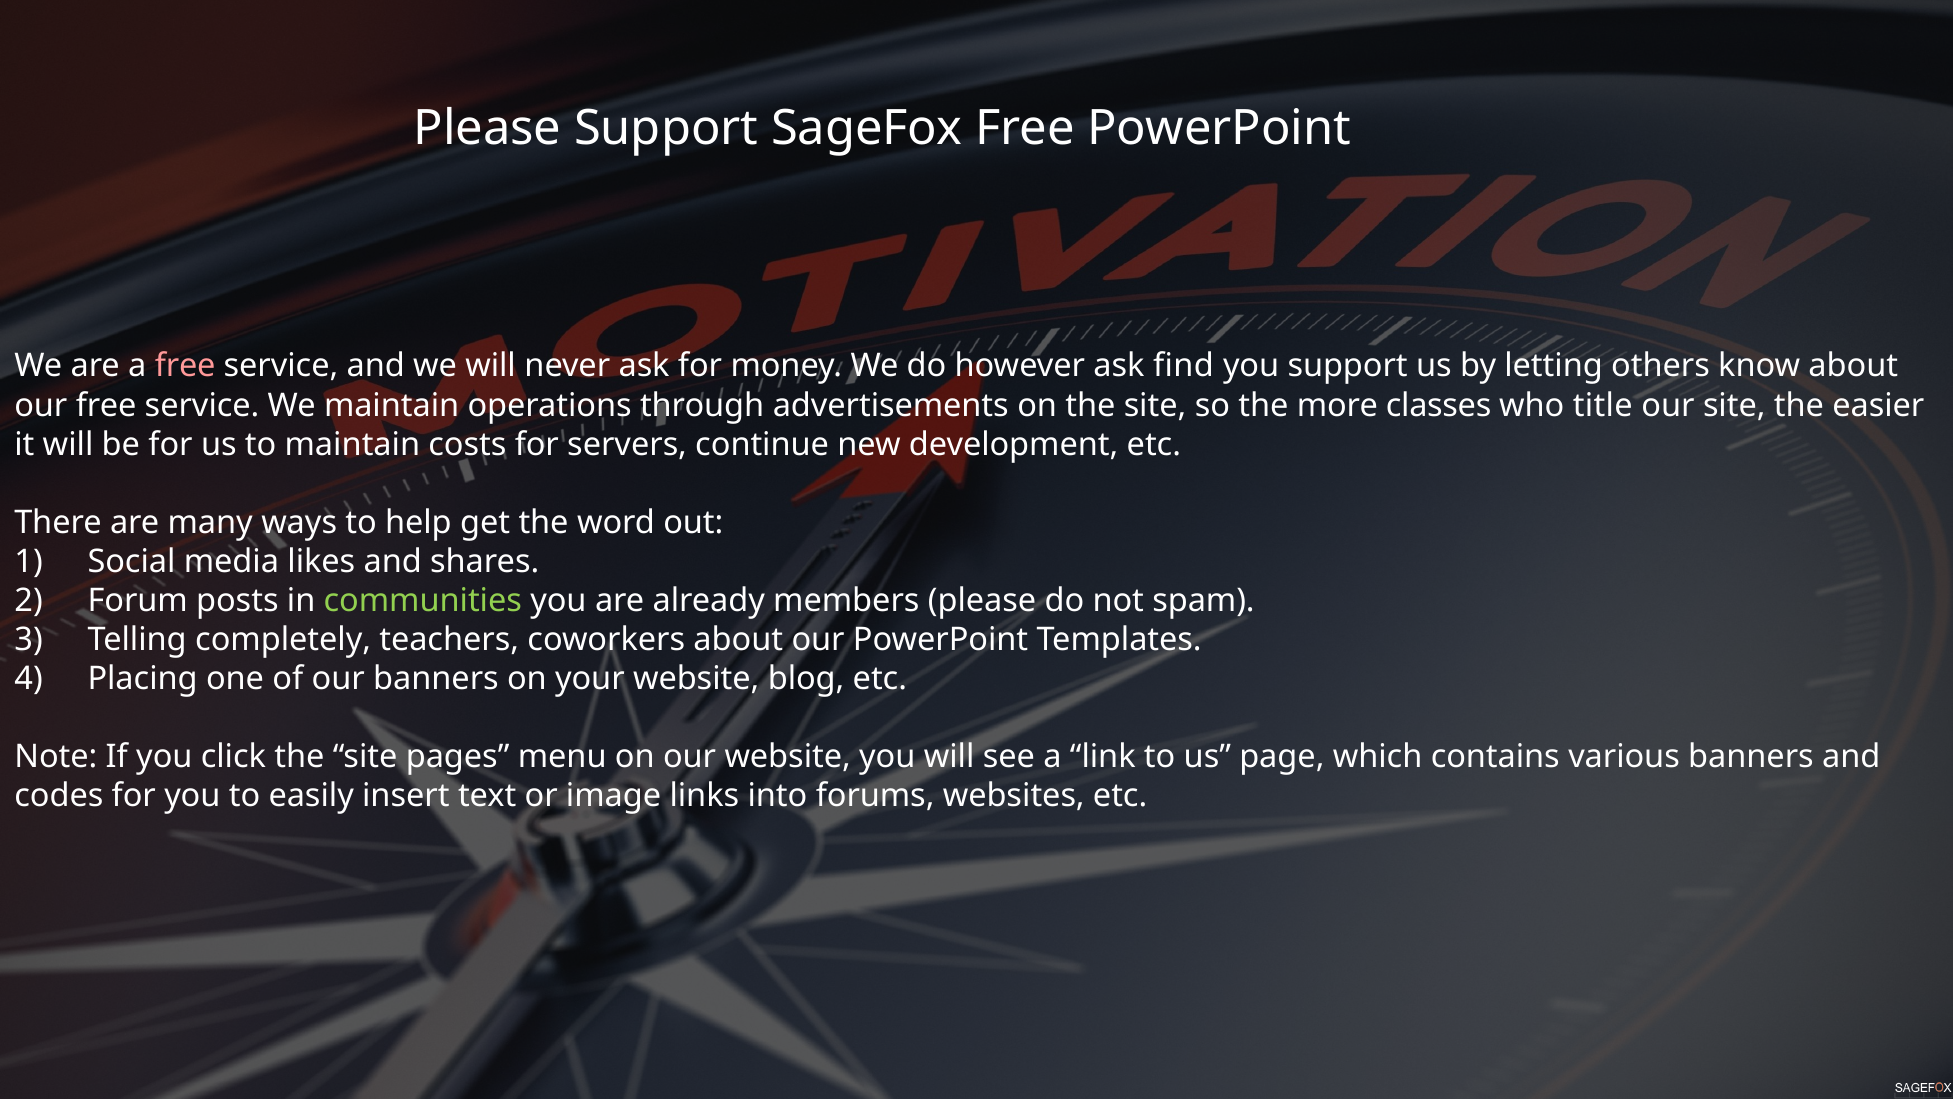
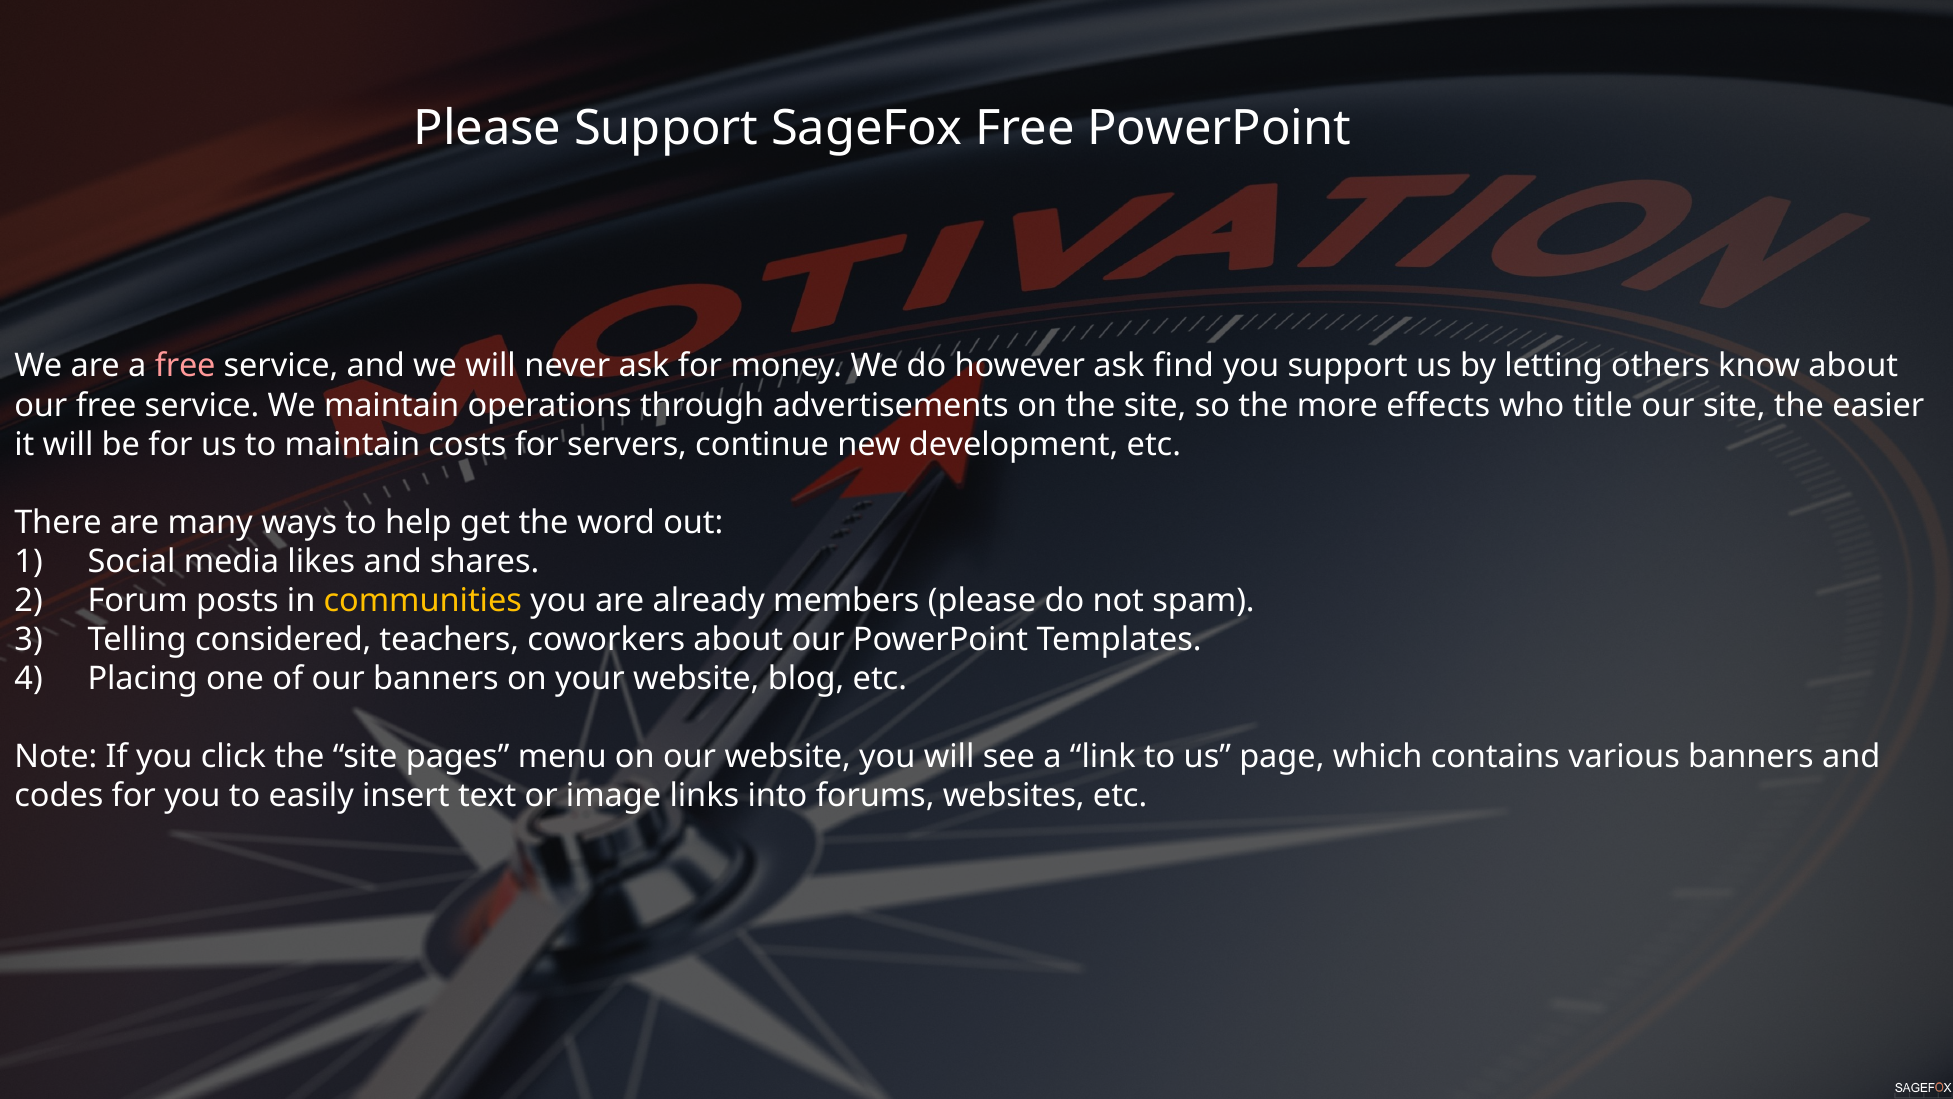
classes: classes -> effects (1438, 405)
communities colour: light green -> yellow (423, 600)
completely: completely -> considered (283, 639)
